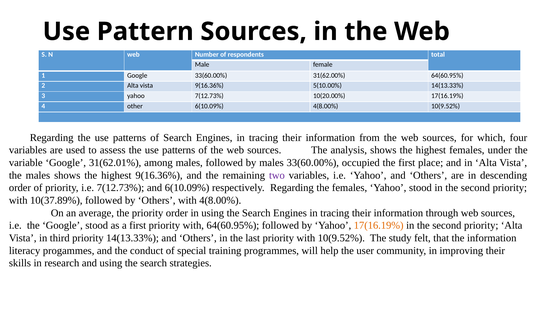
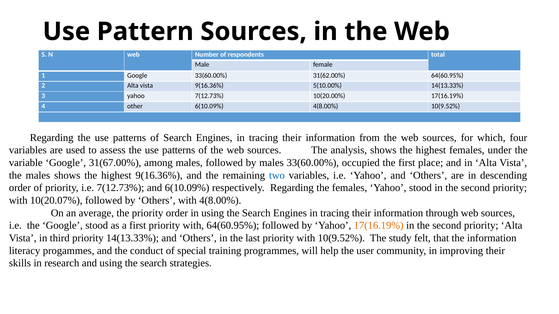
31(62.01%: 31(62.01% -> 31(67.00% (115, 163)
two colour: purple -> blue (277, 176)
10(37.89%: 10(37.89% -> 10(20.07% (56, 201)
